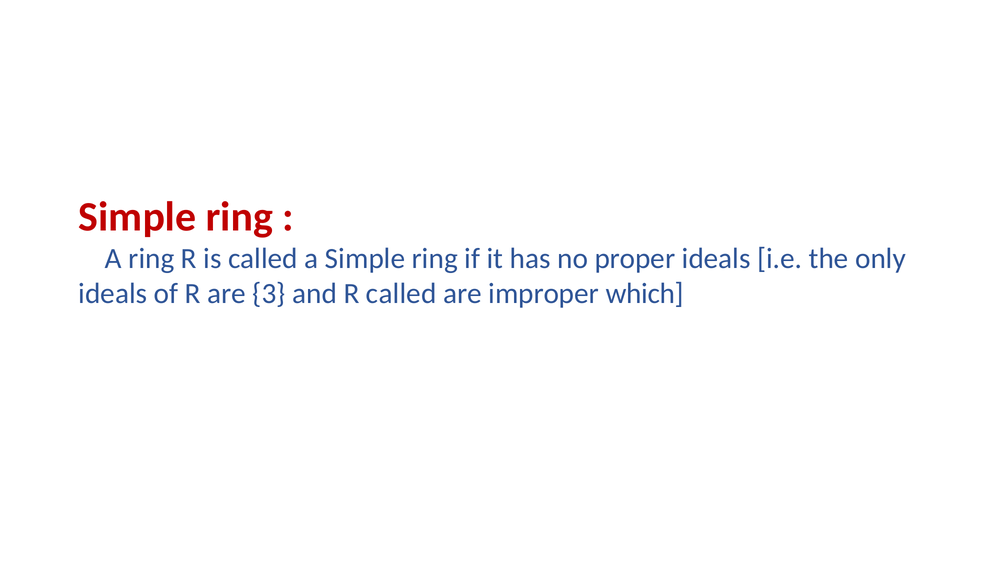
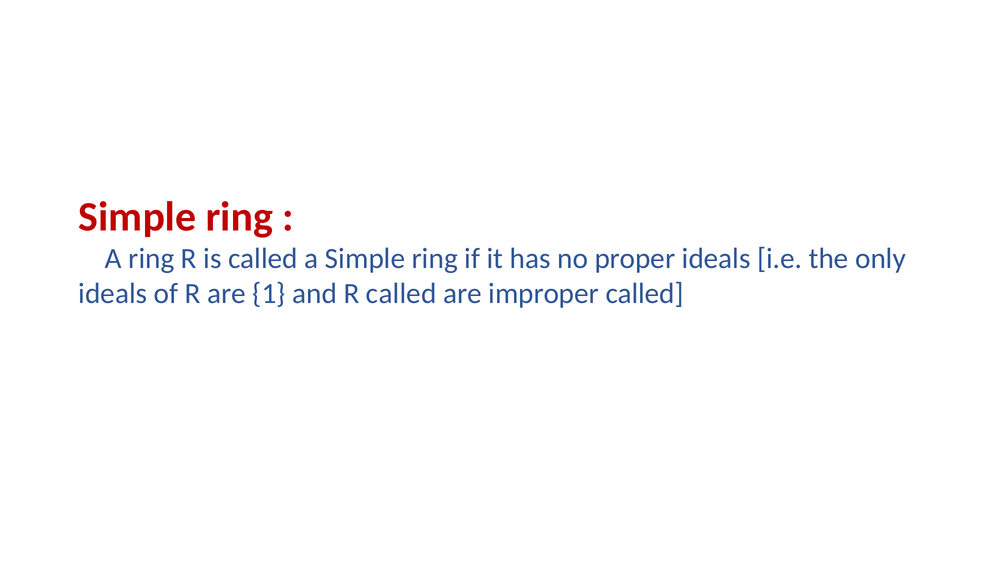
3: 3 -> 1 (269, 294)
improper which: which -> called (645, 294)
